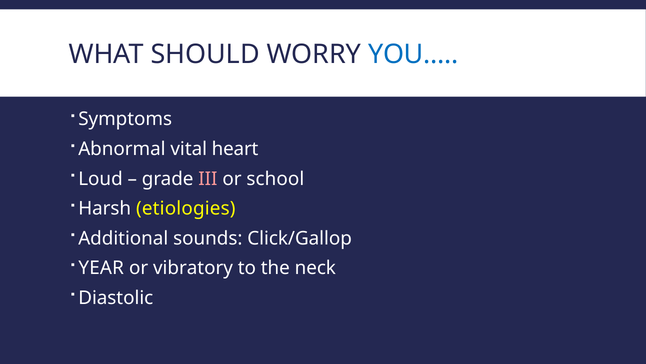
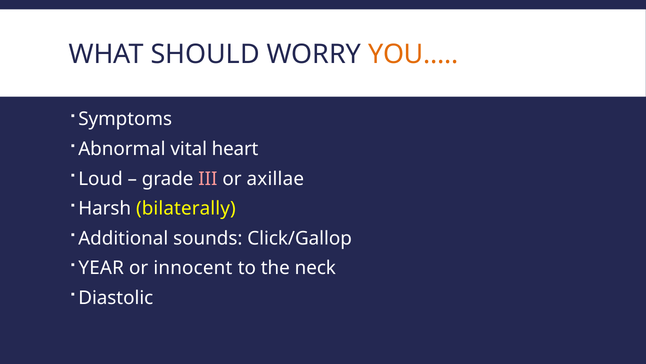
YOU… colour: blue -> orange (413, 54)
school: school -> axillae (275, 179)
etiologies: etiologies -> bilaterally (186, 208)
vibratory: vibratory -> innocent (193, 268)
